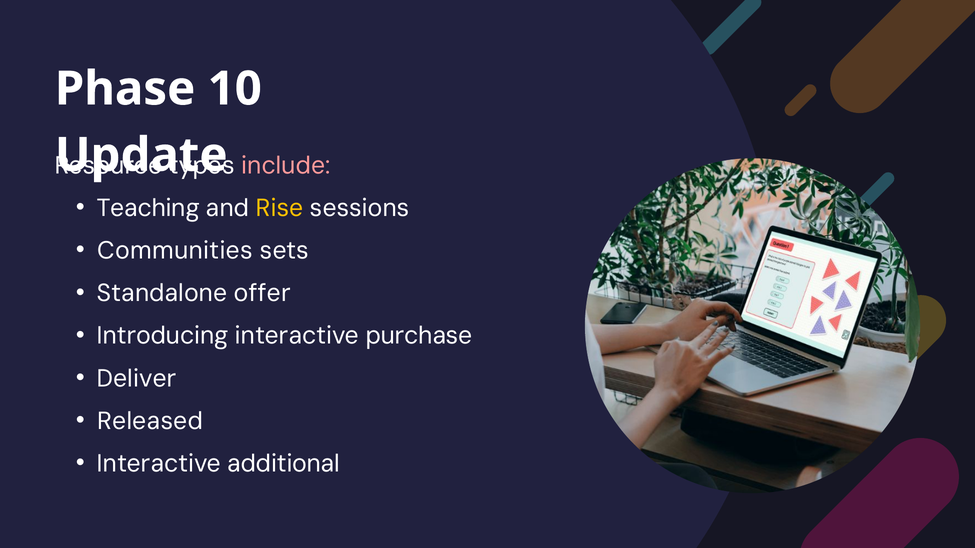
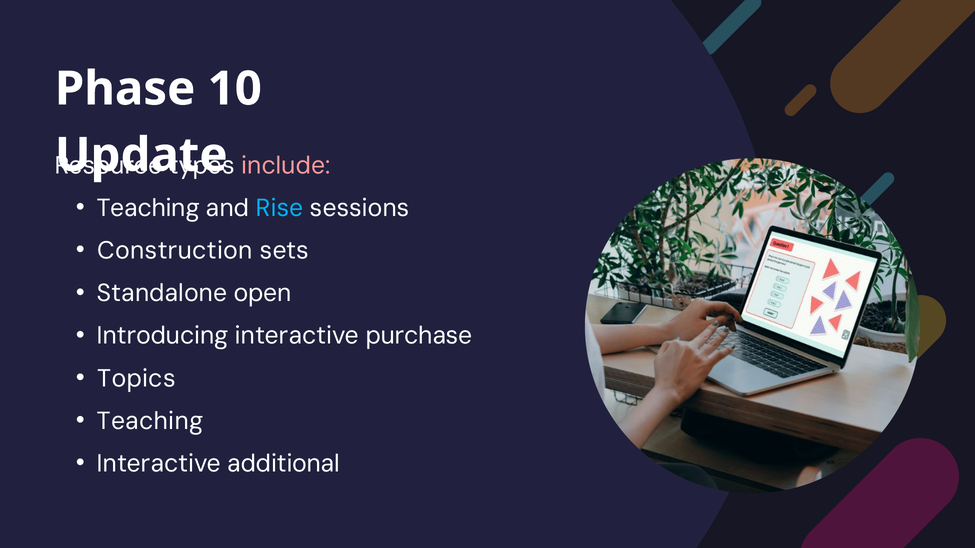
Rise colour: yellow -> light blue (280, 208)
Communities: Communities -> Construction (175, 251)
offer: offer -> open (263, 293)
Deliver: Deliver -> Topics (136, 379)
Released: Released -> Teaching (150, 421)
